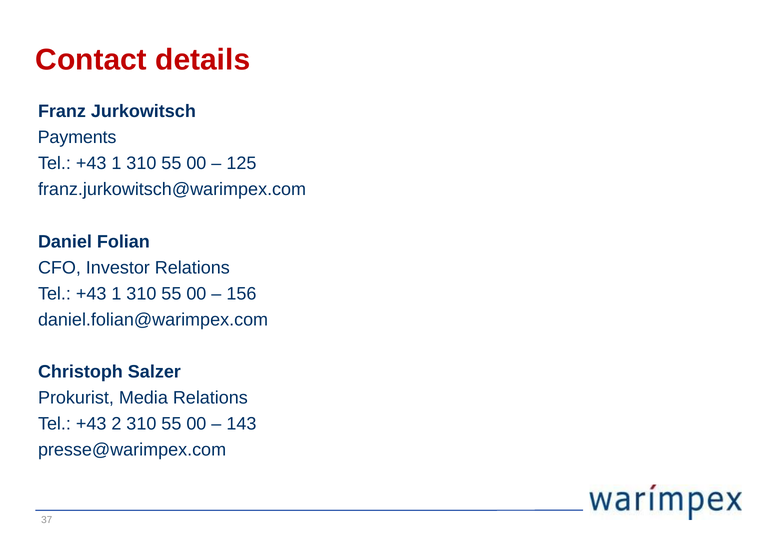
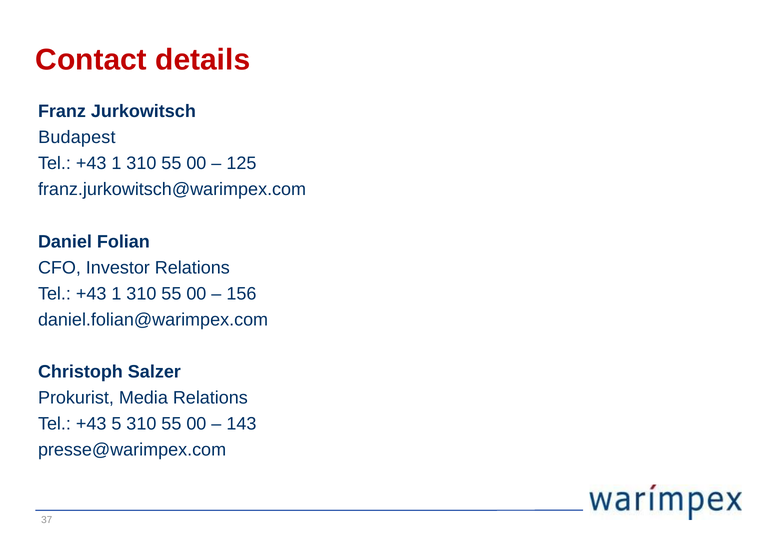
Payments: Payments -> Budapest (77, 137)
2: 2 -> 5 (116, 424)
